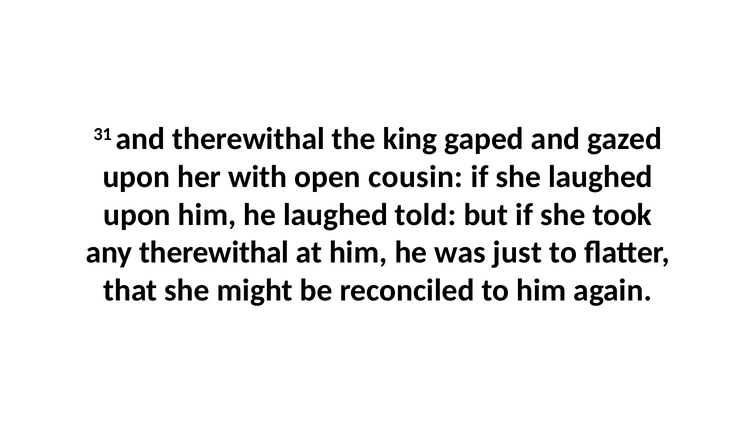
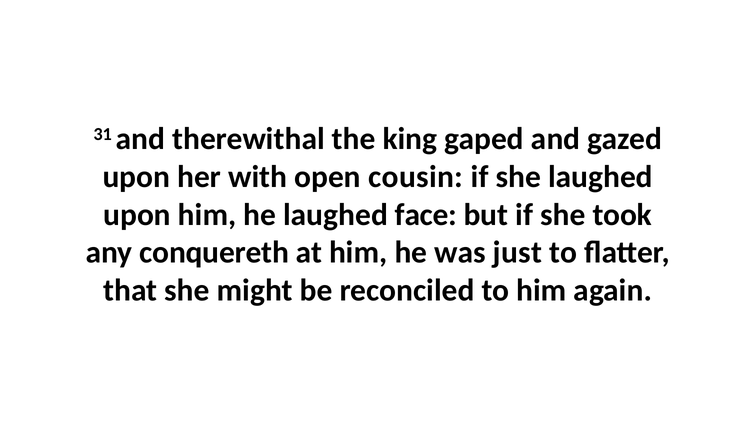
told: told -> face (426, 215)
any therewithal: therewithal -> conquereth (214, 253)
